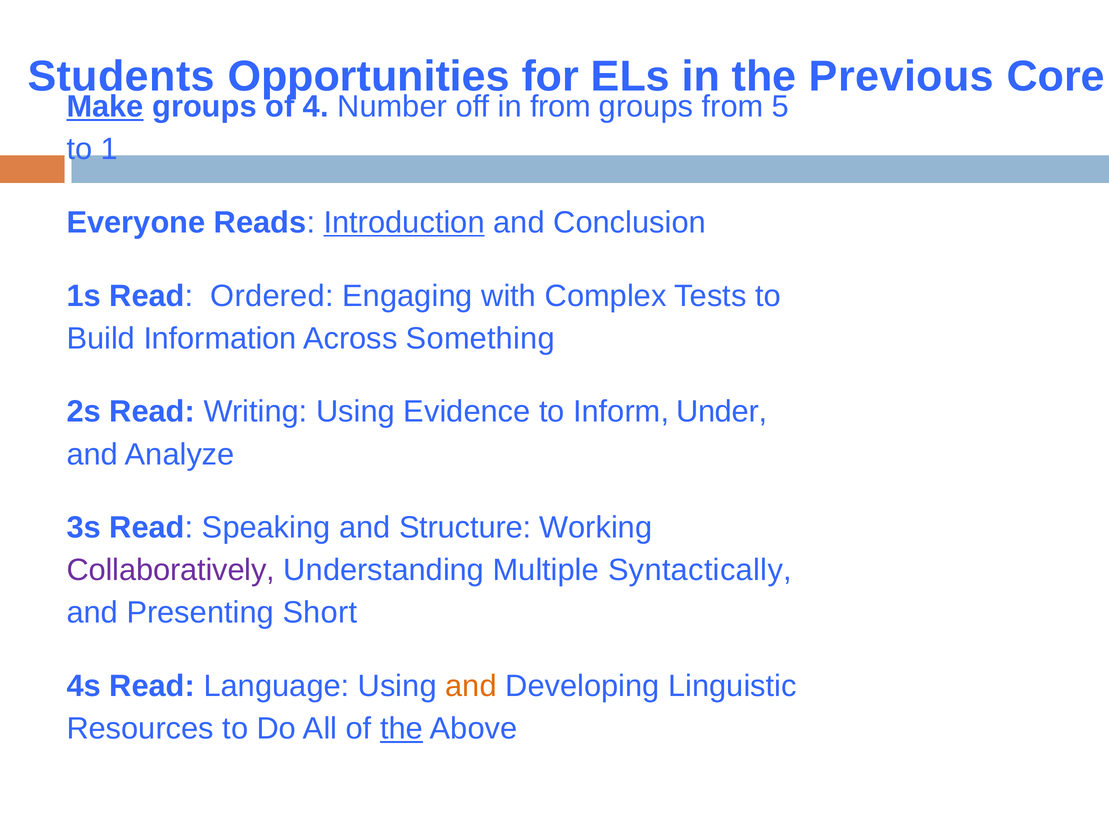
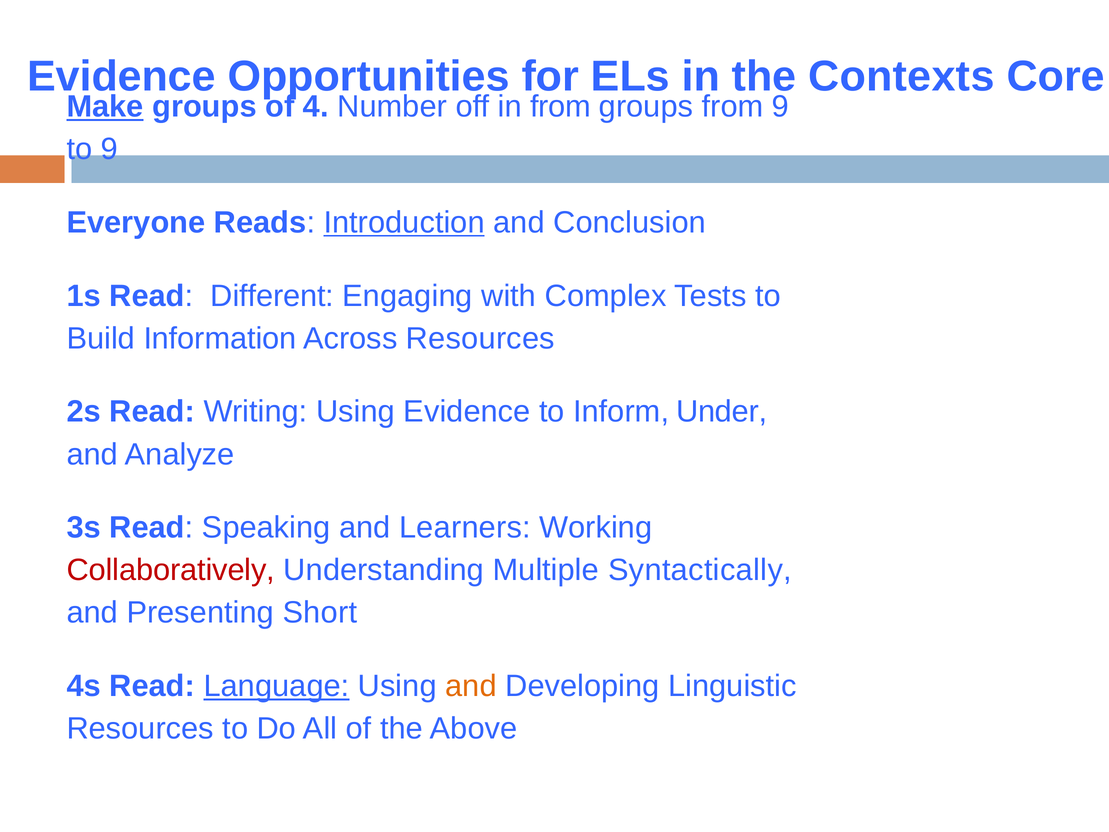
Students: Students -> Evidence (121, 77)
Previous: Previous -> Contexts (901, 77)
from 5: 5 -> 9 (781, 107)
to 1: 1 -> 9 (109, 149)
Ordered: Ordered -> Different (272, 296)
Across Something: Something -> Resources (480, 338)
Structure: Structure -> Learners (465, 528)
Collaboratively colour: purple -> red (171, 570)
Language underline: none -> present (277, 686)
the underline: present -> none (401, 728)
